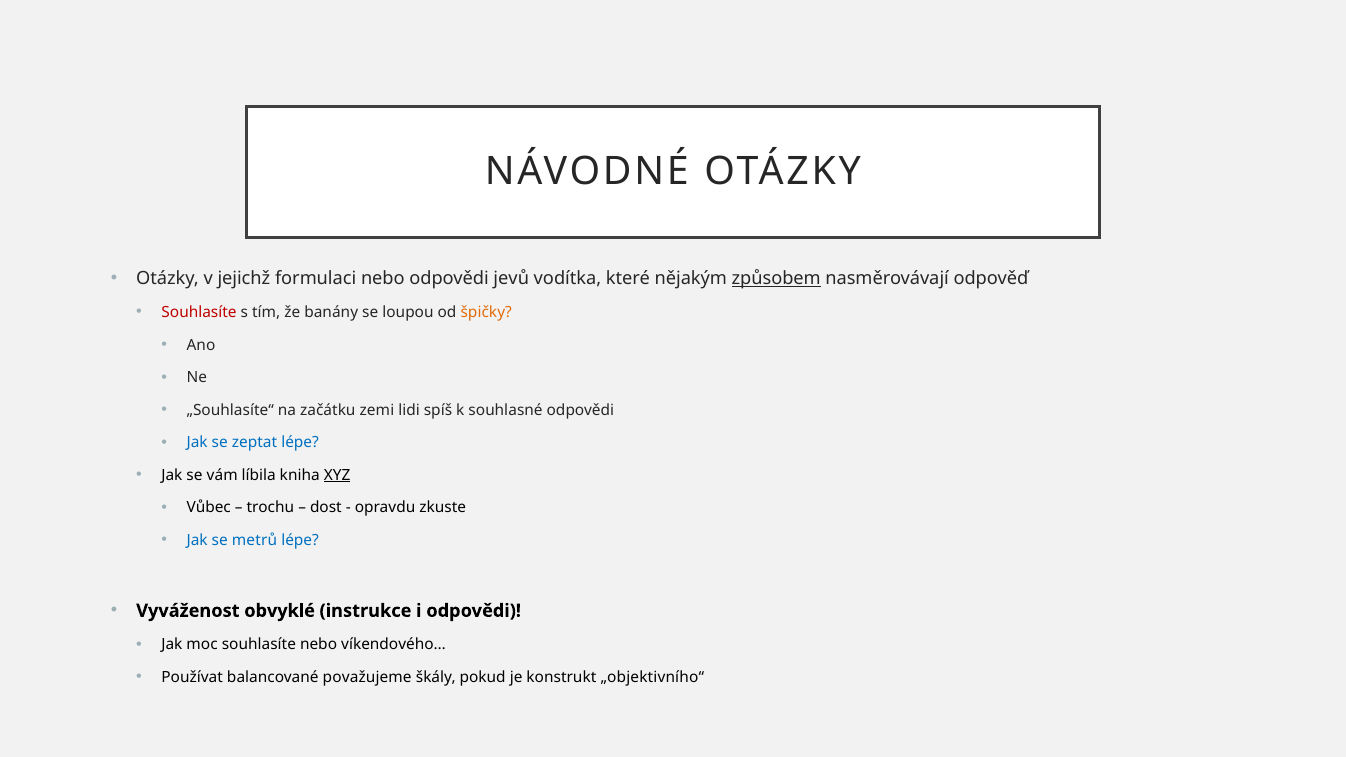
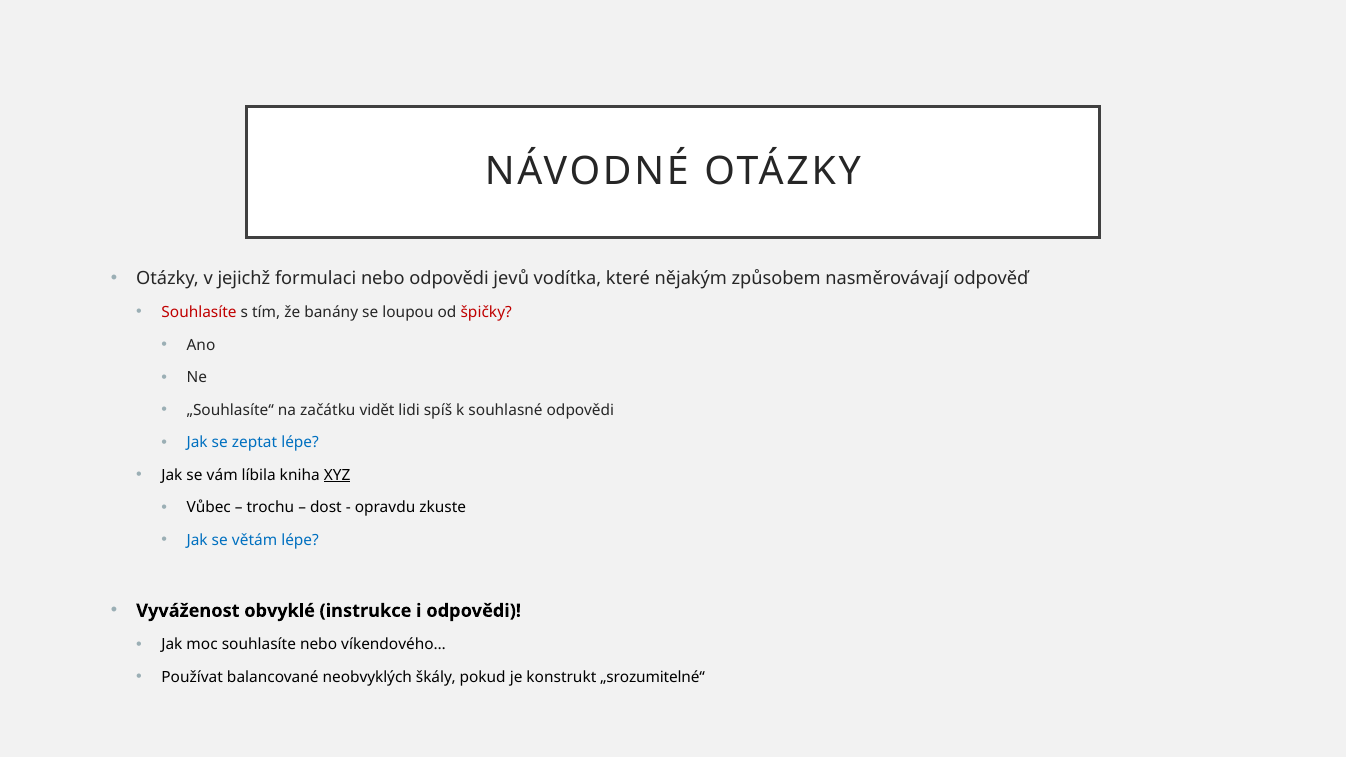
způsobem underline: present -> none (776, 279)
špičky colour: orange -> red (486, 313)
zemi: zemi -> vidět (377, 410)
metrů: metrů -> větám (255, 540)
považujeme: považujeme -> neobvyklých (367, 677)
„objektivního“: „objektivního“ -> „srozumitelné“ (653, 677)
